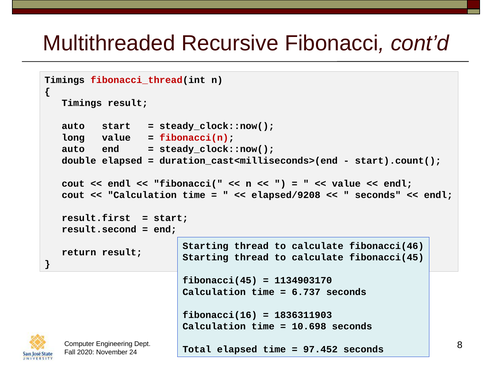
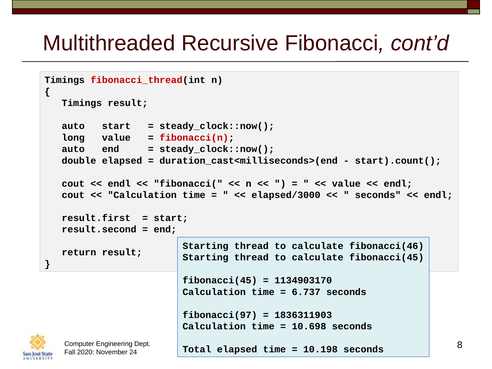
elapsed/9208: elapsed/9208 -> elapsed/3000 (286, 195)
fibonacci(16: fibonacci(16 -> fibonacci(97 (220, 315)
97.452: 97.452 -> 10.198 (320, 349)
